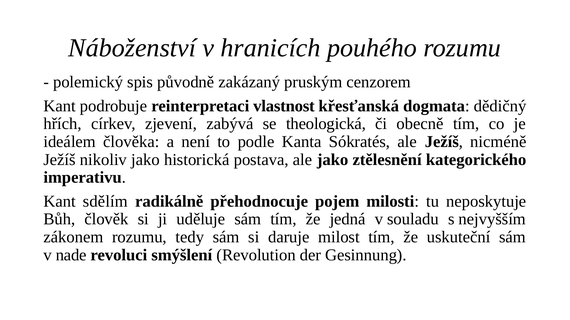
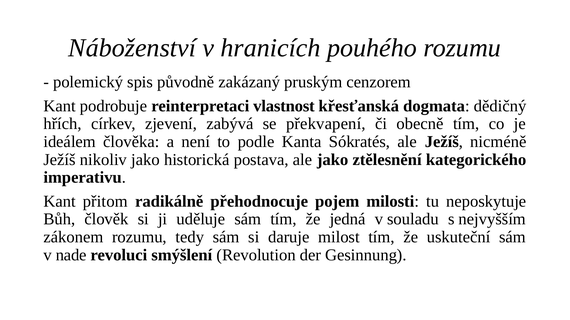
theologická: theologická -> překvapení (326, 124)
sdělím: sdělím -> přitom (105, 202)
